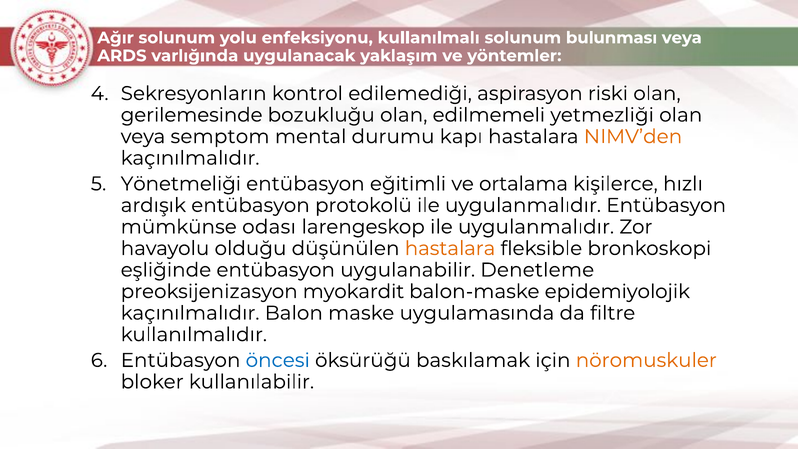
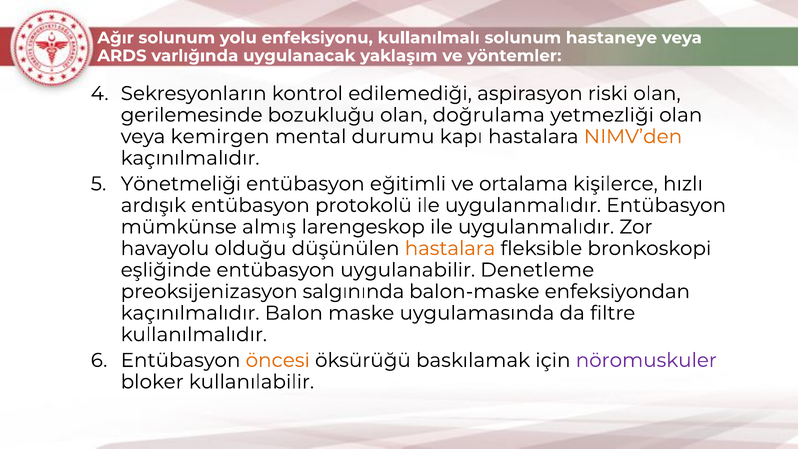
bulunması: bulunması -> hastaneye (611, 38)
edilmemeli: edilmemeli -> doğrulama (489, 115)
semptom: semptom -> kemirgen (220, 137)
odası: odası -> almış (269, 227)
myokardit: myokardit -> salgınında (353, 291)
epidemiyolojik: epidemiyolojik -> enfeksiyondan (617, 291)
öncesi colour: blue -> orange (278, 360)
nöromuskuler colour: orange -> purple (646, 360)
